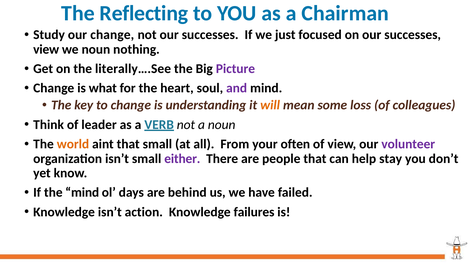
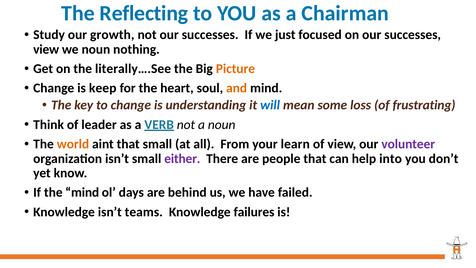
our change: change -> growth (112, 35)
Picture colour: purple -> orange (235, 69)
what: what -> keep (103, 88)
and colour: purple -> orange (237, 88)
will colour: orange -> blue (270, 105)
colleagues: colleagues -> frustrating (424, 105)
often: often -> learn (295, 144)
stay: stay -> into (391, 158)
action: action -> teams (144, 212)
